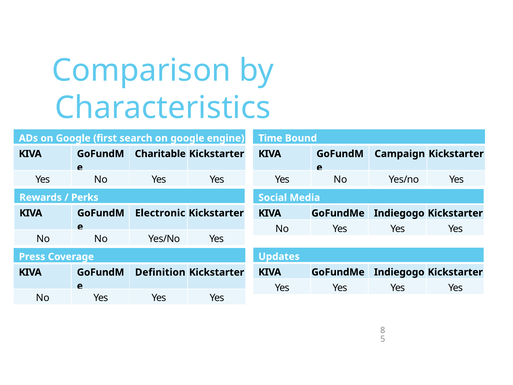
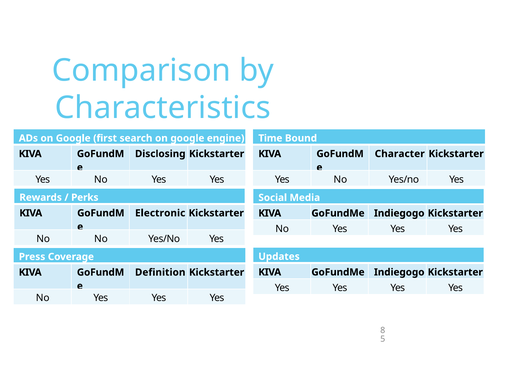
Charitable: Charitable -> Disclosing (160, 154)
Campaign: Campaign -> Character (400, 154)
